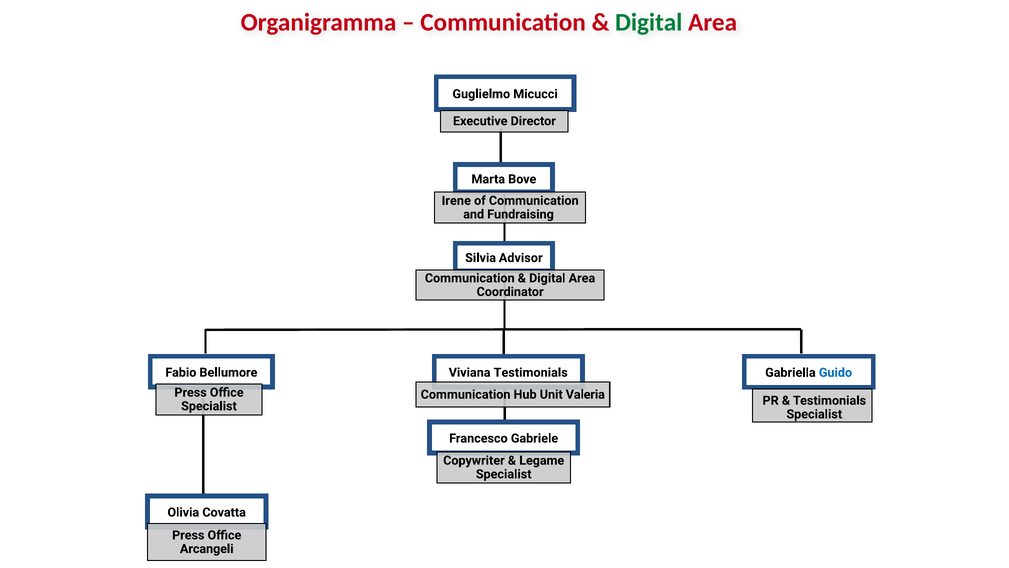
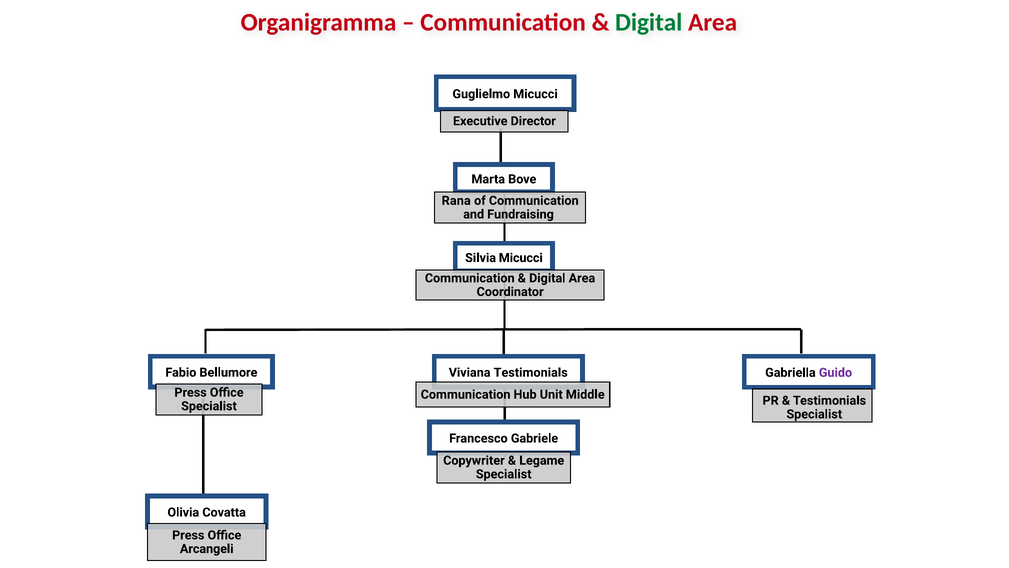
Irene: Irene -> Rana (456, 200)
Silvia Advisor: Advisor -> Micucci (521, 258)
Guido colour: blue -> purple (835, 372)
Valeria: Valeria -> Middle (585, 394)
